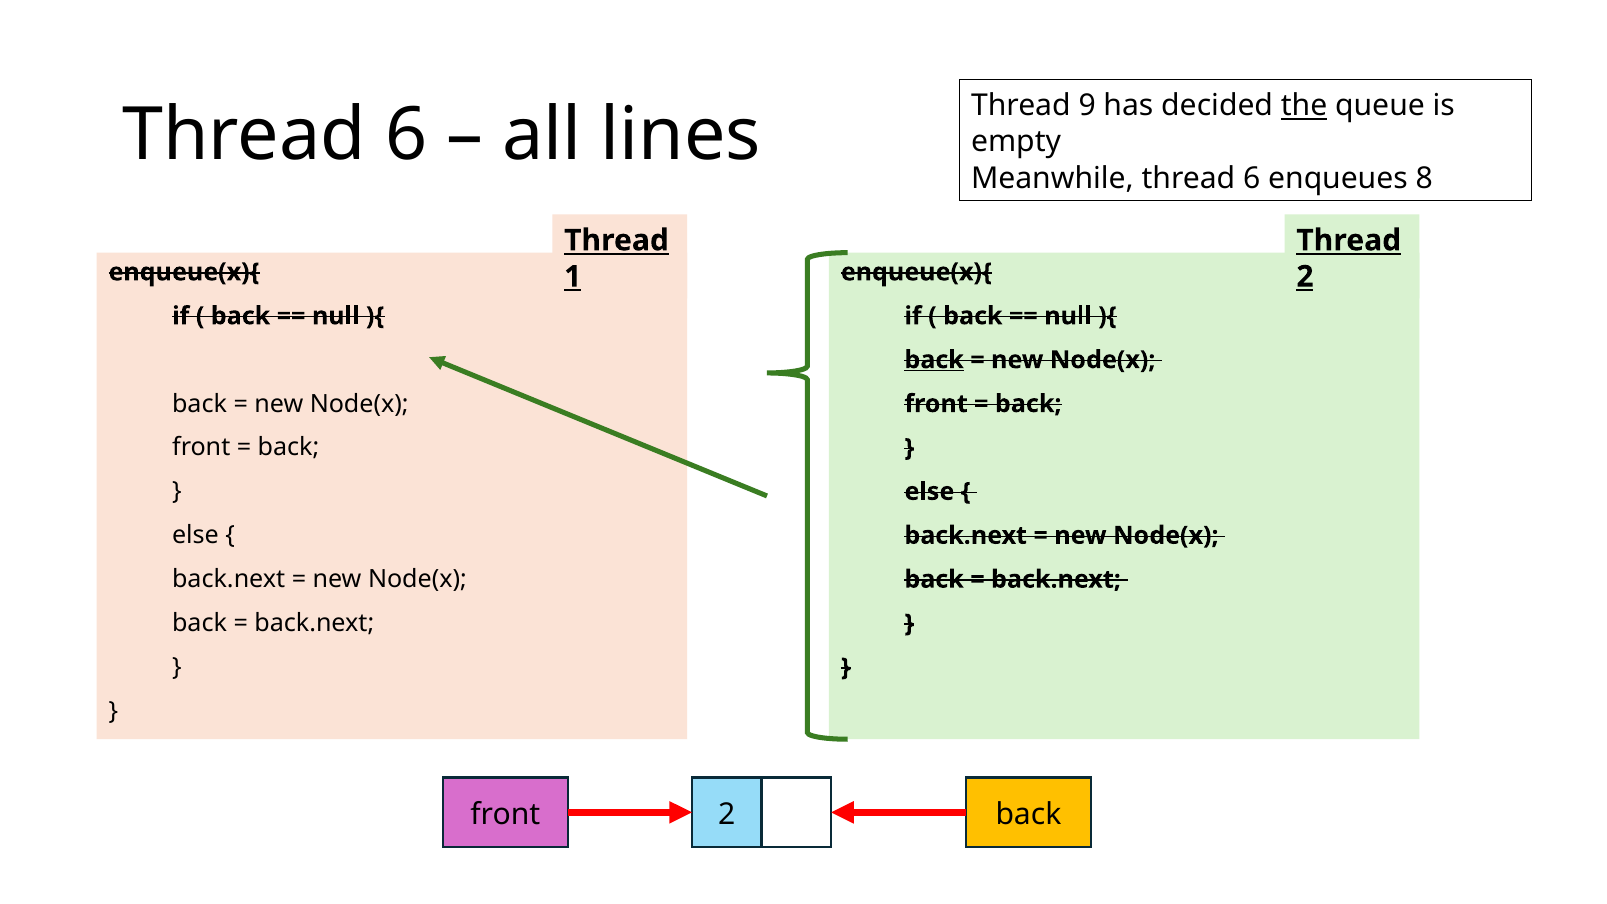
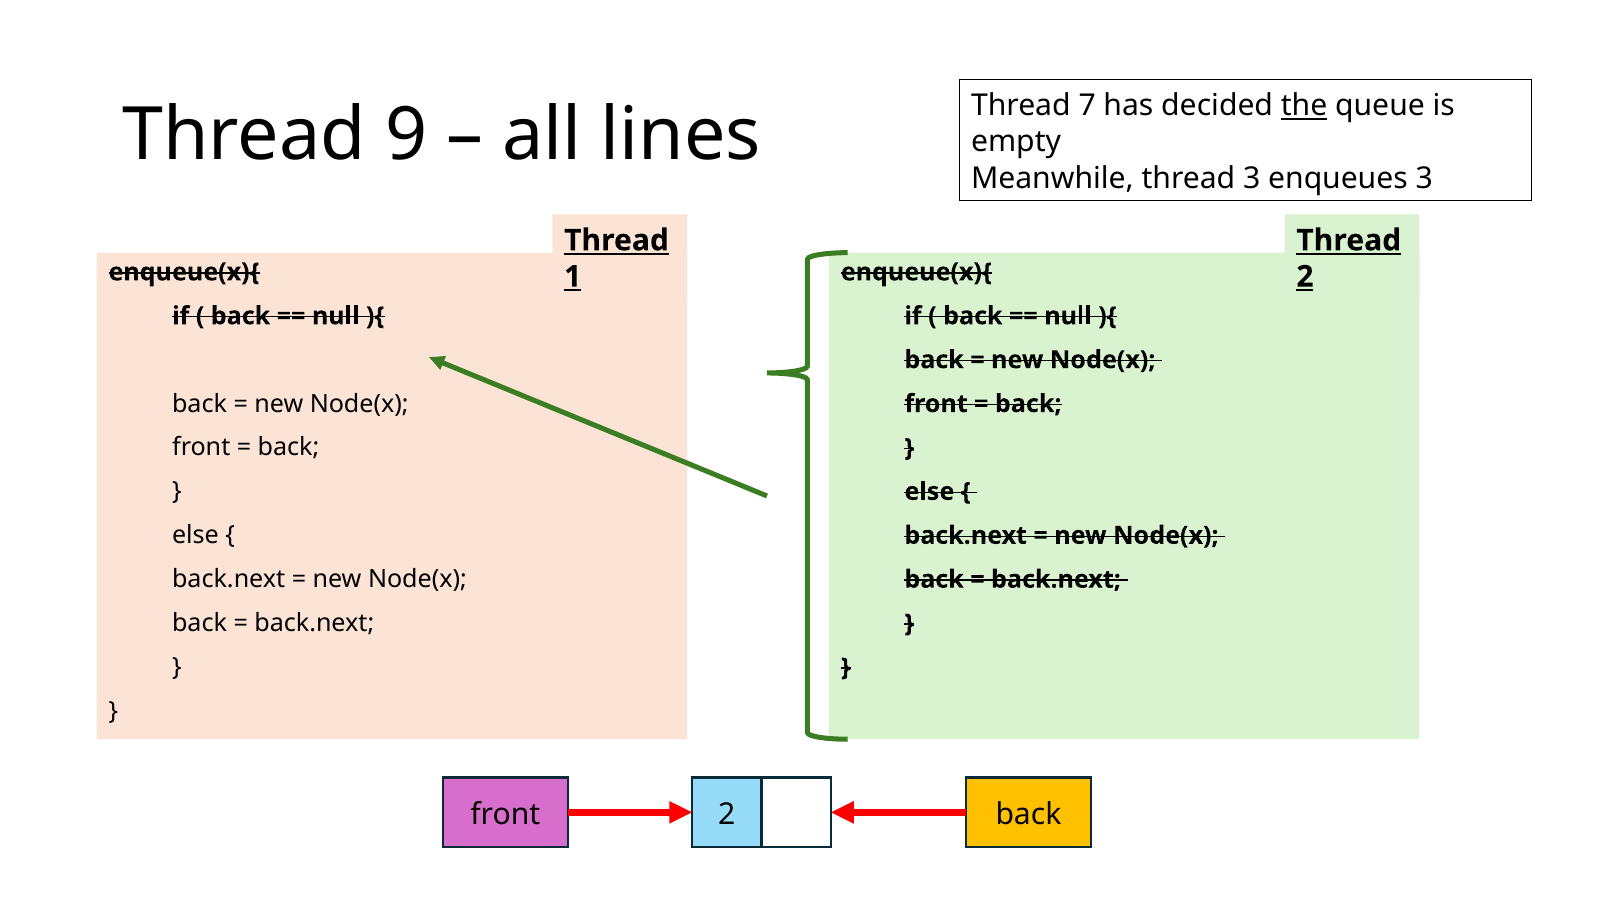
9: 9 -> 7 (1087, 106)
6: 6 -> 9 (406, 135)
Meanwhile thread 6: 6 -> 3 (1252, 178)
enqueues 8: 8 -> 3 (1424, 178)
back underline: present -> none (934, 360)
